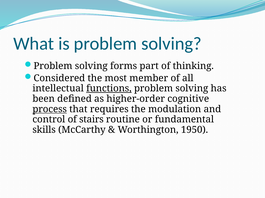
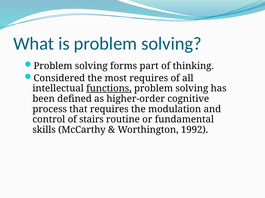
most member: member -> requires (149, 78)
process underline: present -> none (50, 110)
1950: 1950 -> 1992 (195, 130)
